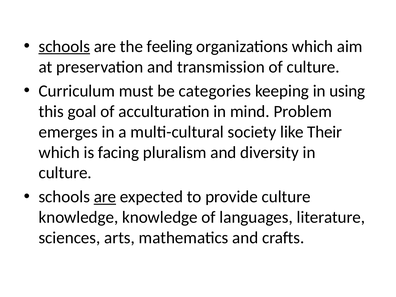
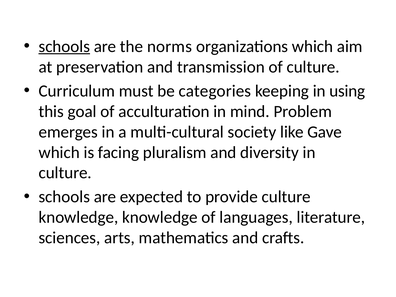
feeling: feeling -> norms (170, 47)
Their: Their -> Gave (325, 132)
are underline: present -> none (105, 197)
